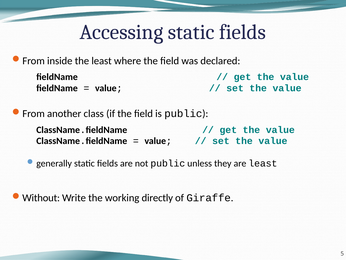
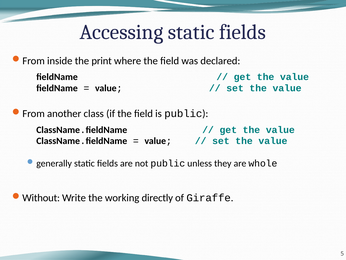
the least: least -> print (102, 61)
are least: least -> whole (263, 163)
